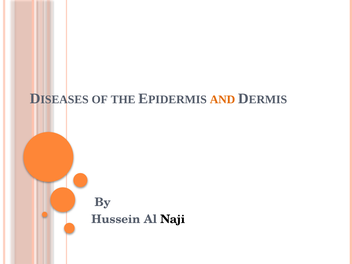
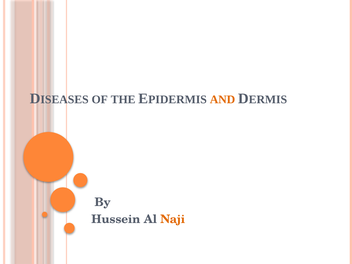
Naji colour: black -> orange (173, 219)
